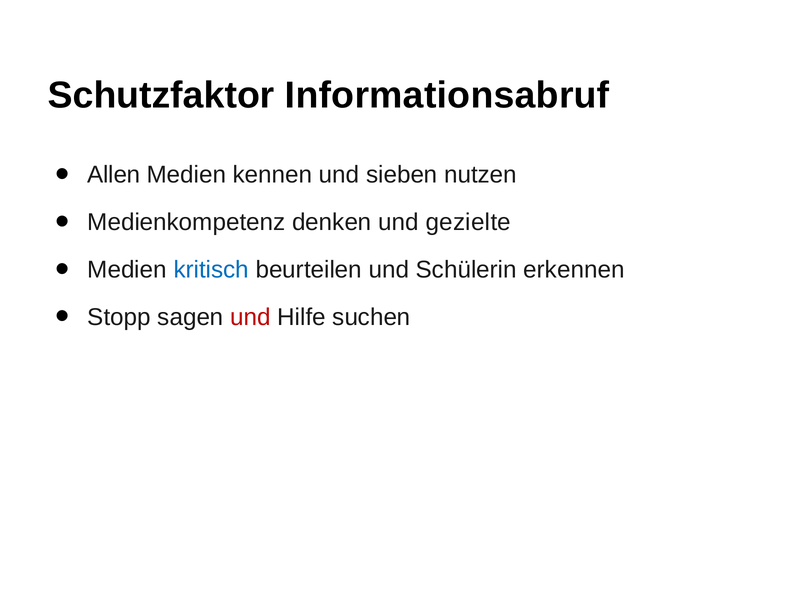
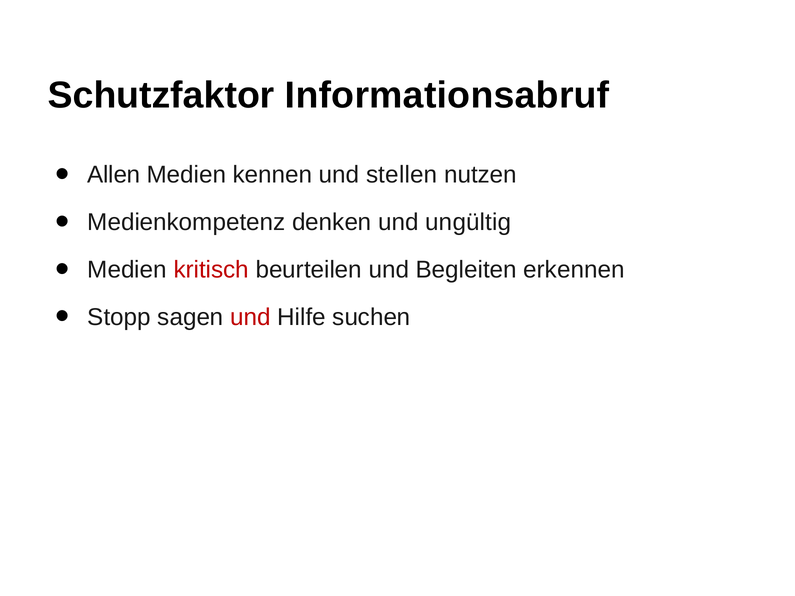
sieben: sieben -> stellen (402, 175)
gezielte: gezielte -> ungültig (468, 222)
kritisch colour: blue -> red (211, 270)
Schülerin: Schülerin -> Begleiten (466, 270)
